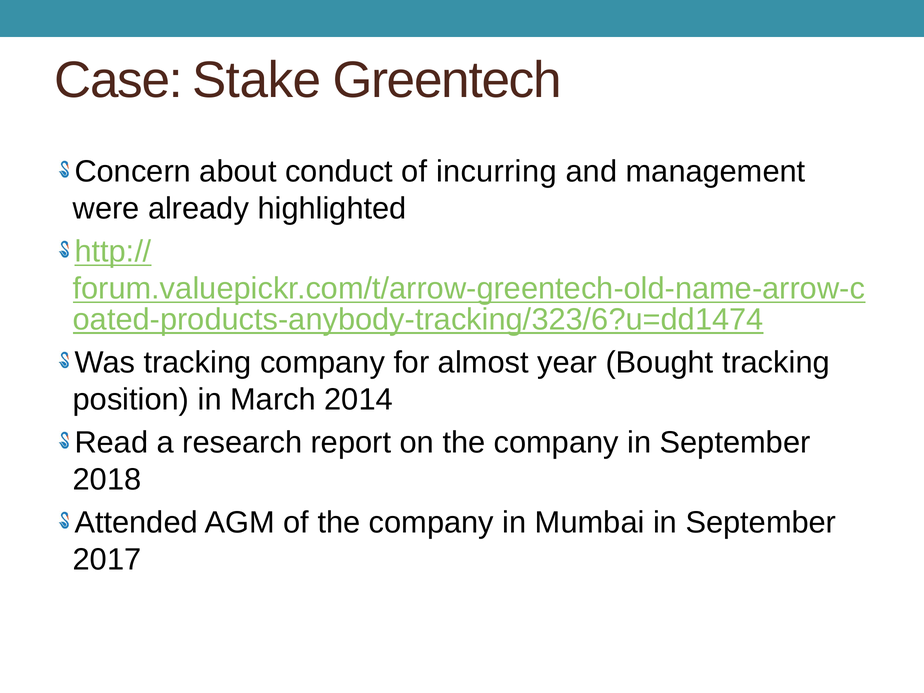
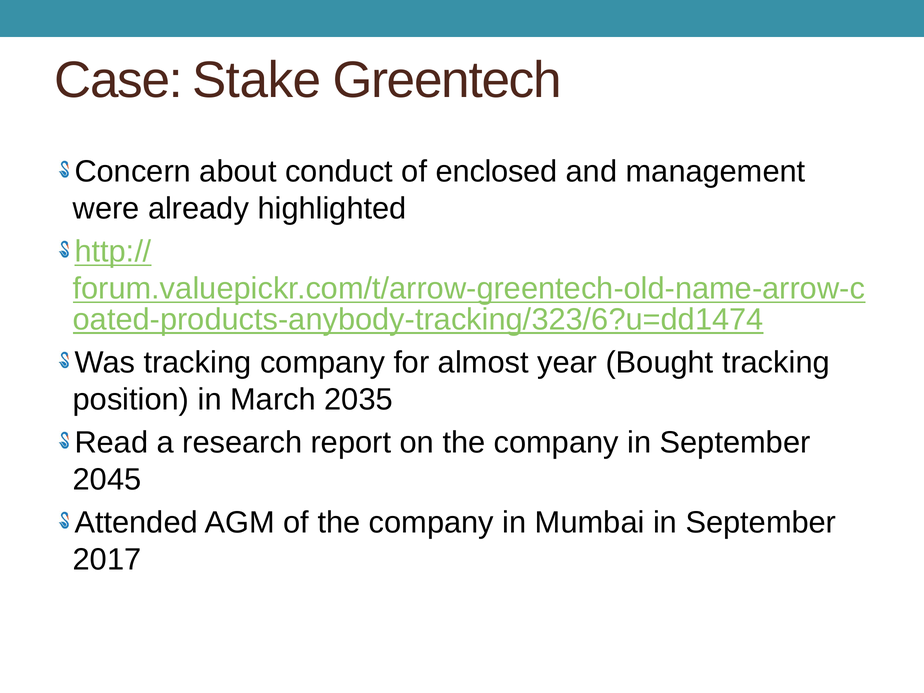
incurring: incurring -> enclosed (497, 172)
2014: 2014 -> 2035 (359, 399)
2018: 2018 -> 2045 (107, 480)
